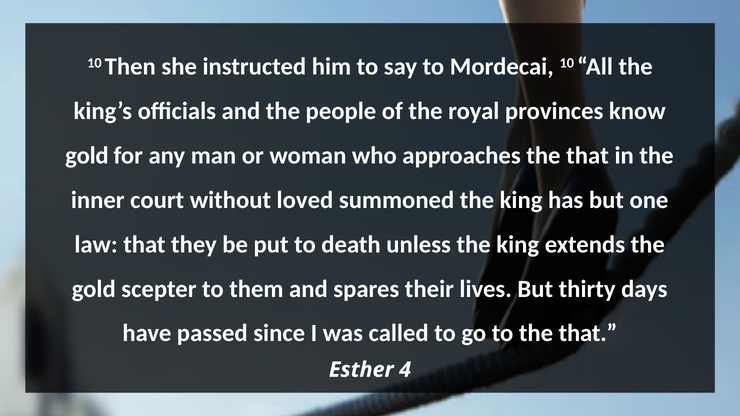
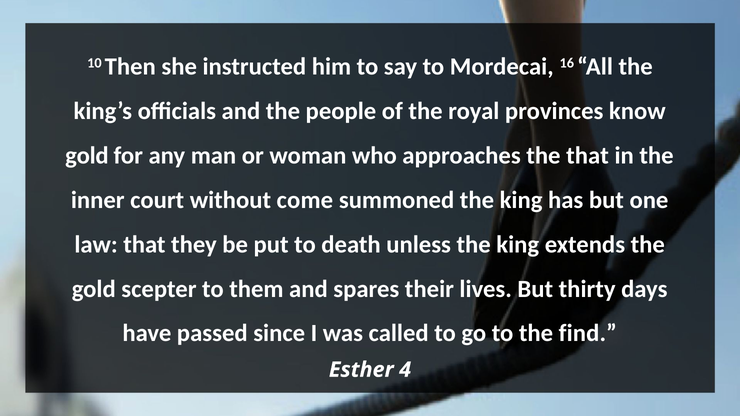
Mordecai 10: 10 -> 16 (567, 63)
loved: loved -> come (305, 200)
to the that: that -> find (588, 333)
